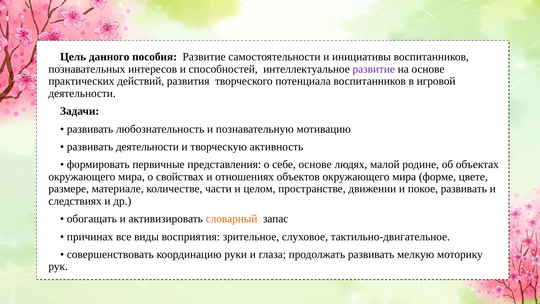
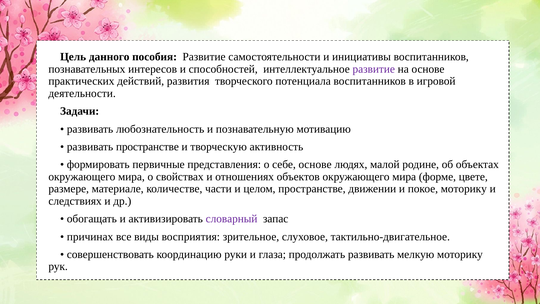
развивать деятельности: деятельности -> пространстве (147, 147)
покое развивать: развивать -> моторику (464, 189)
словарный colour: orange -> purple (232, 219)
